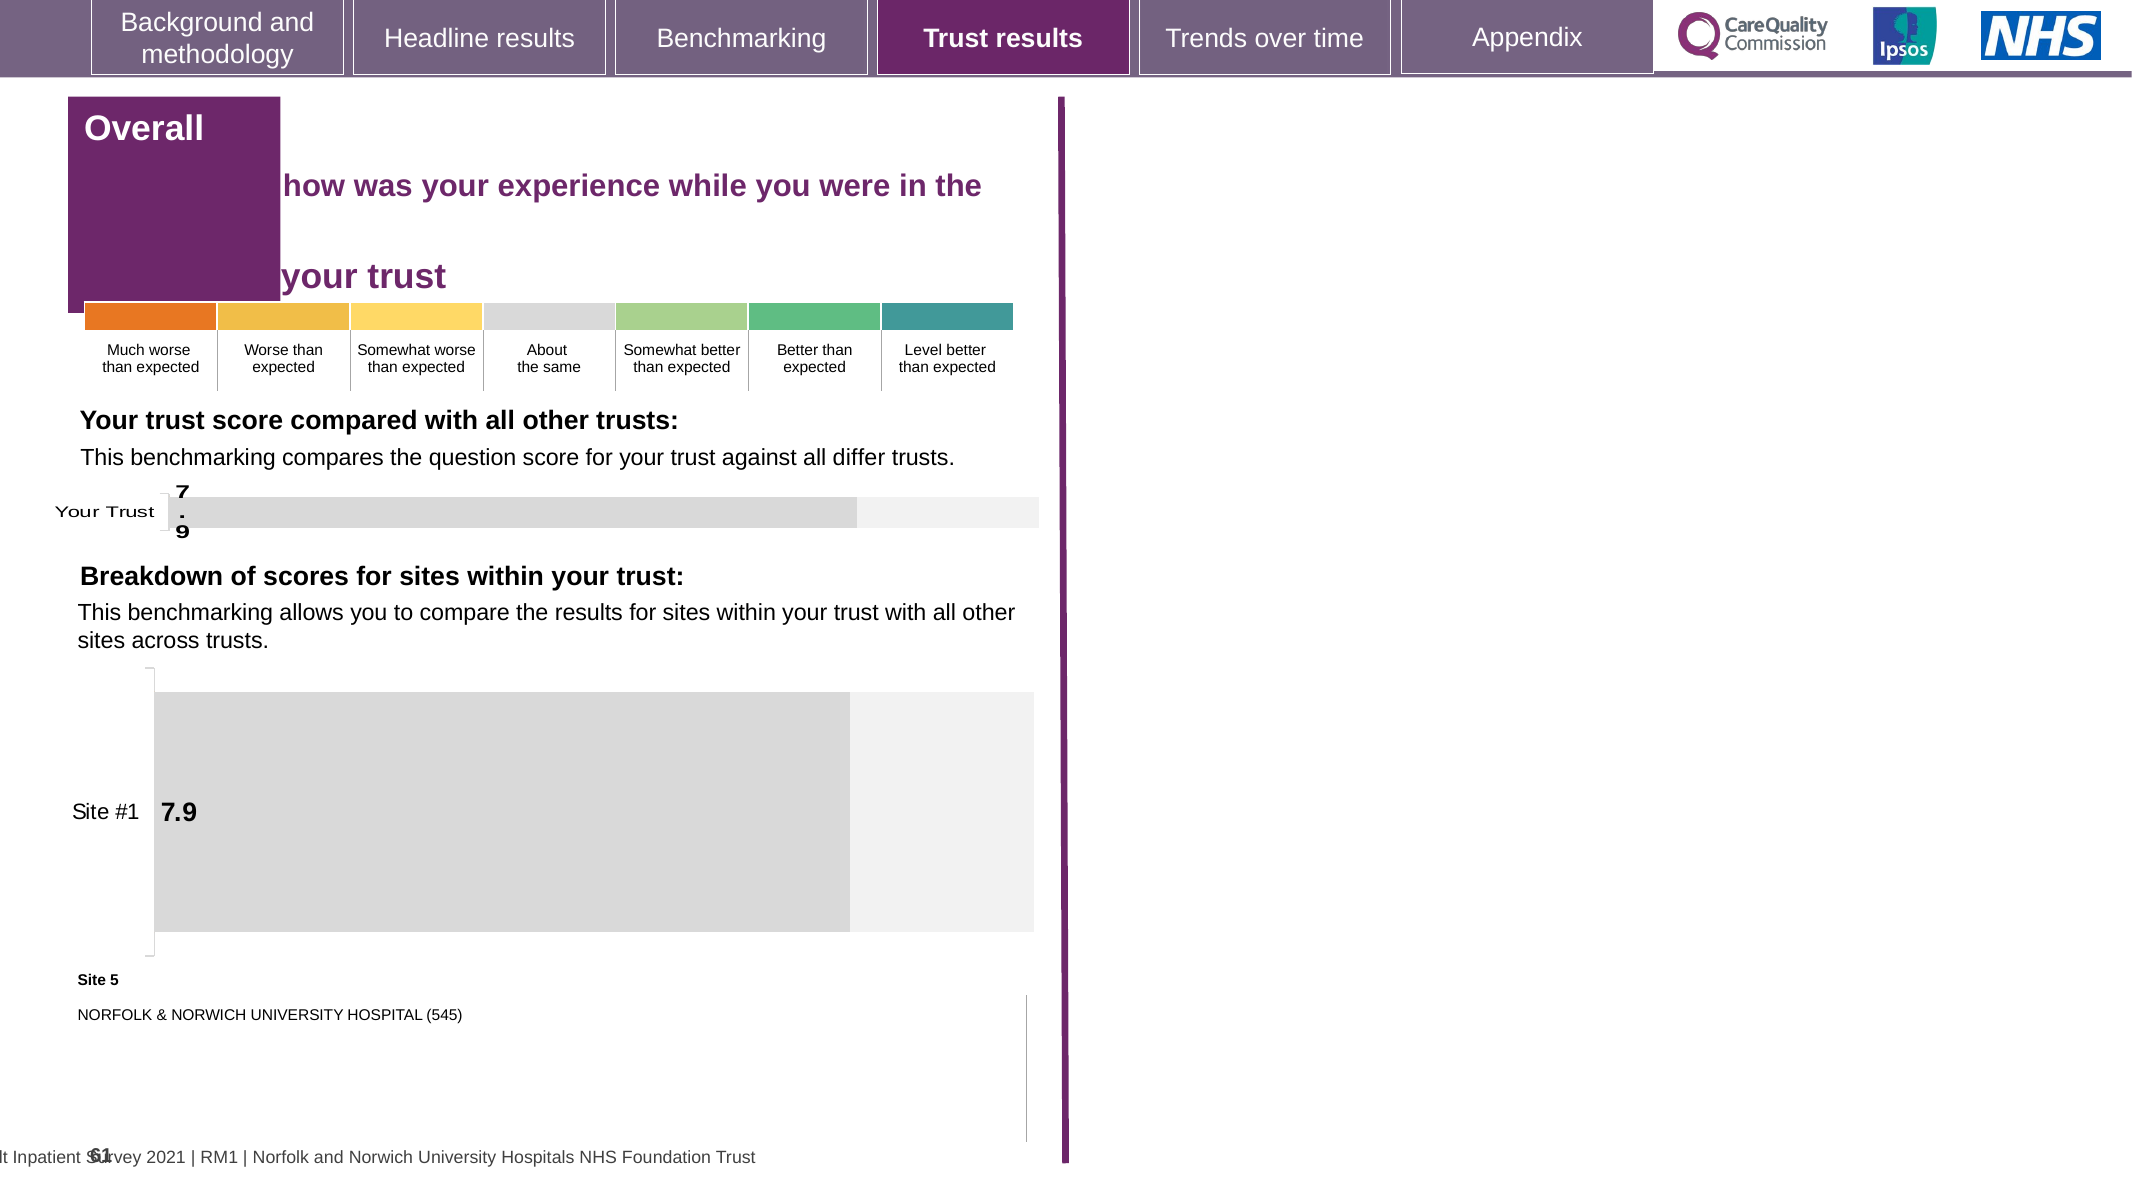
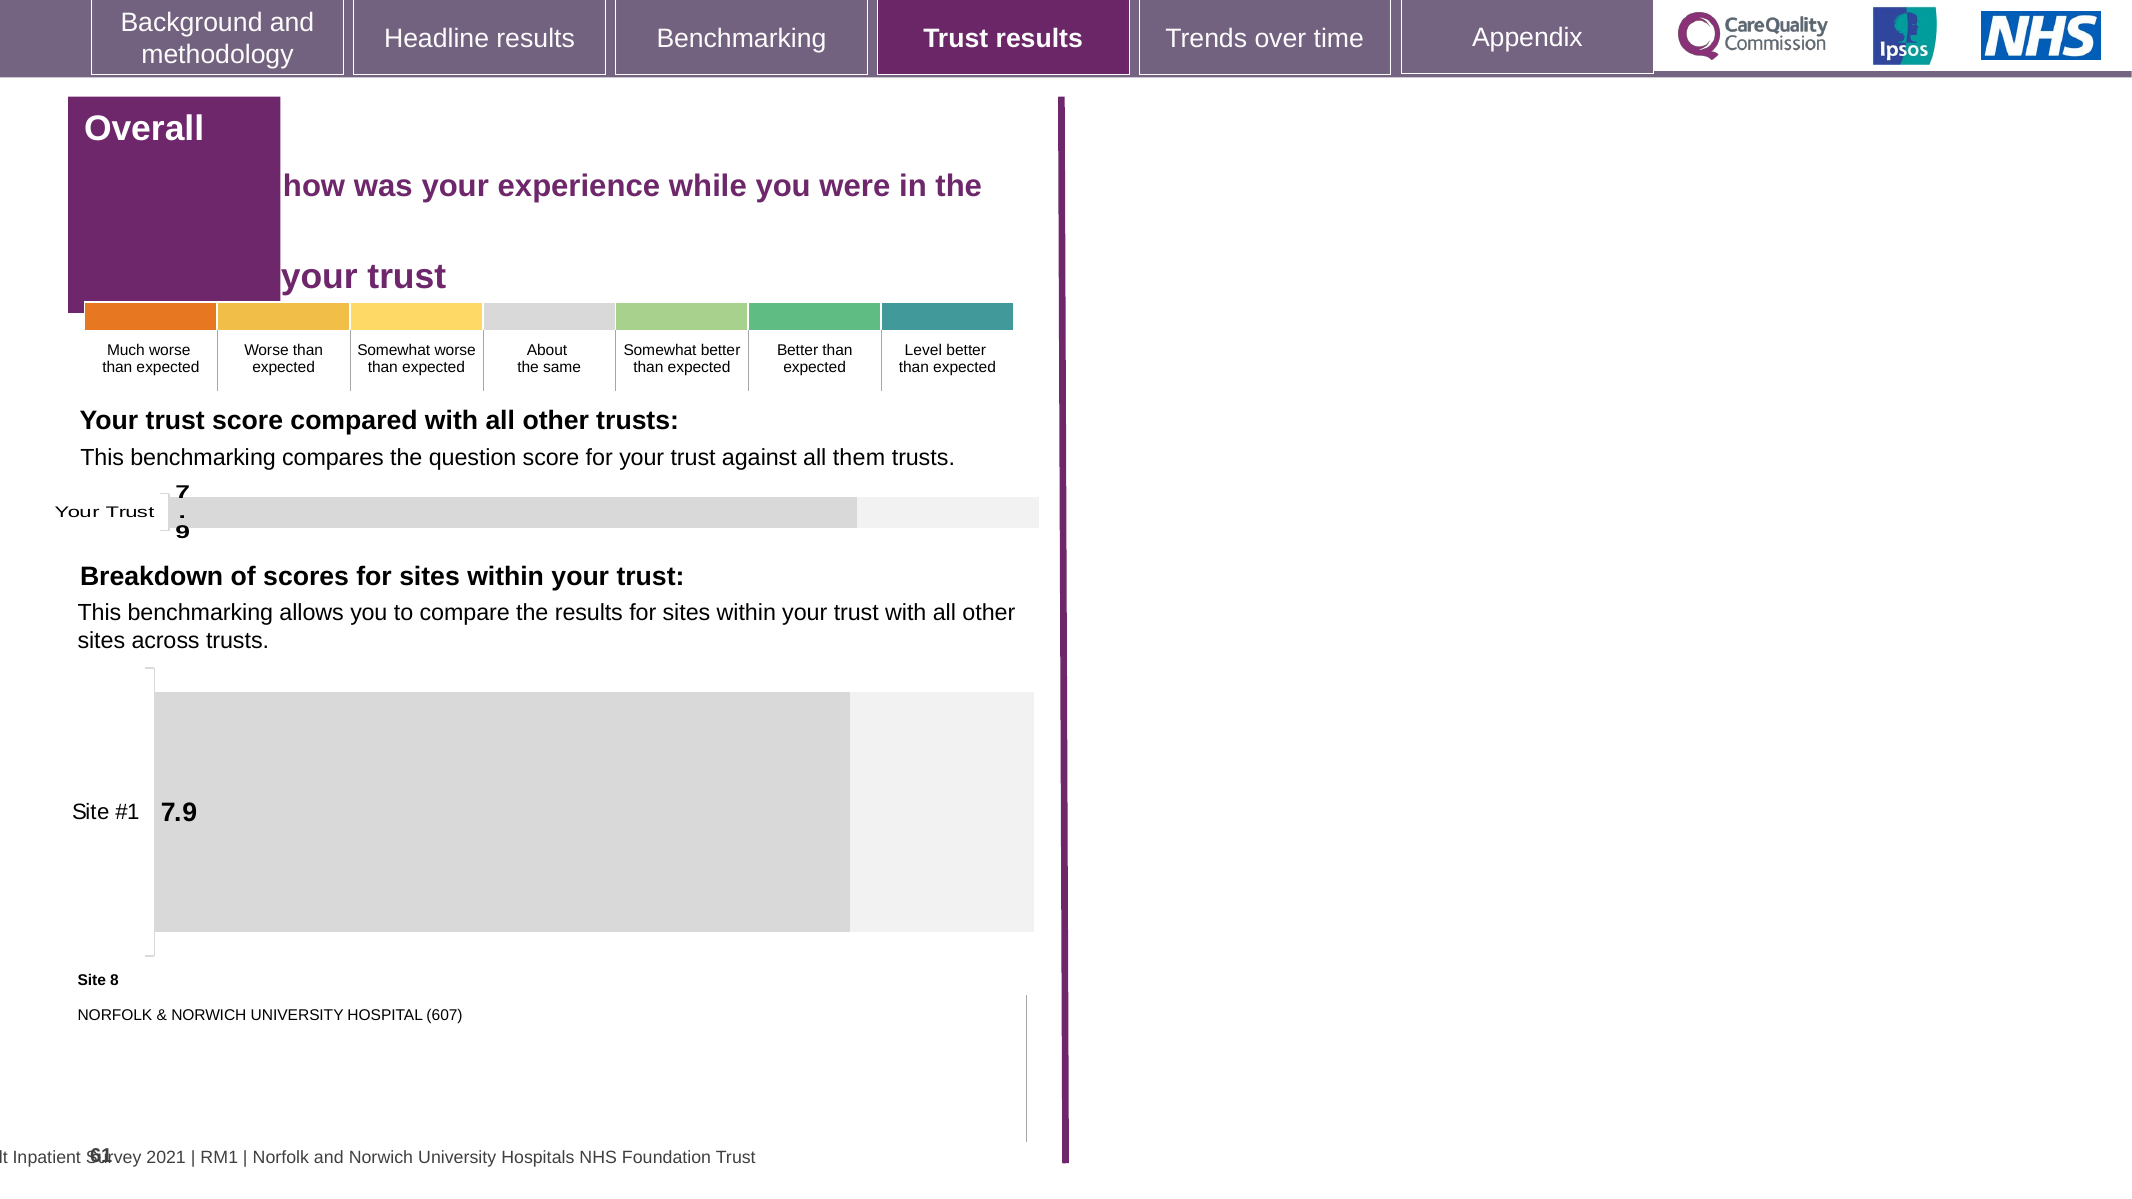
differ: differ -> them (859, 458)
5: 5 -> 8 (115, 981)
545: 545 -> 607 (445, 1015)
